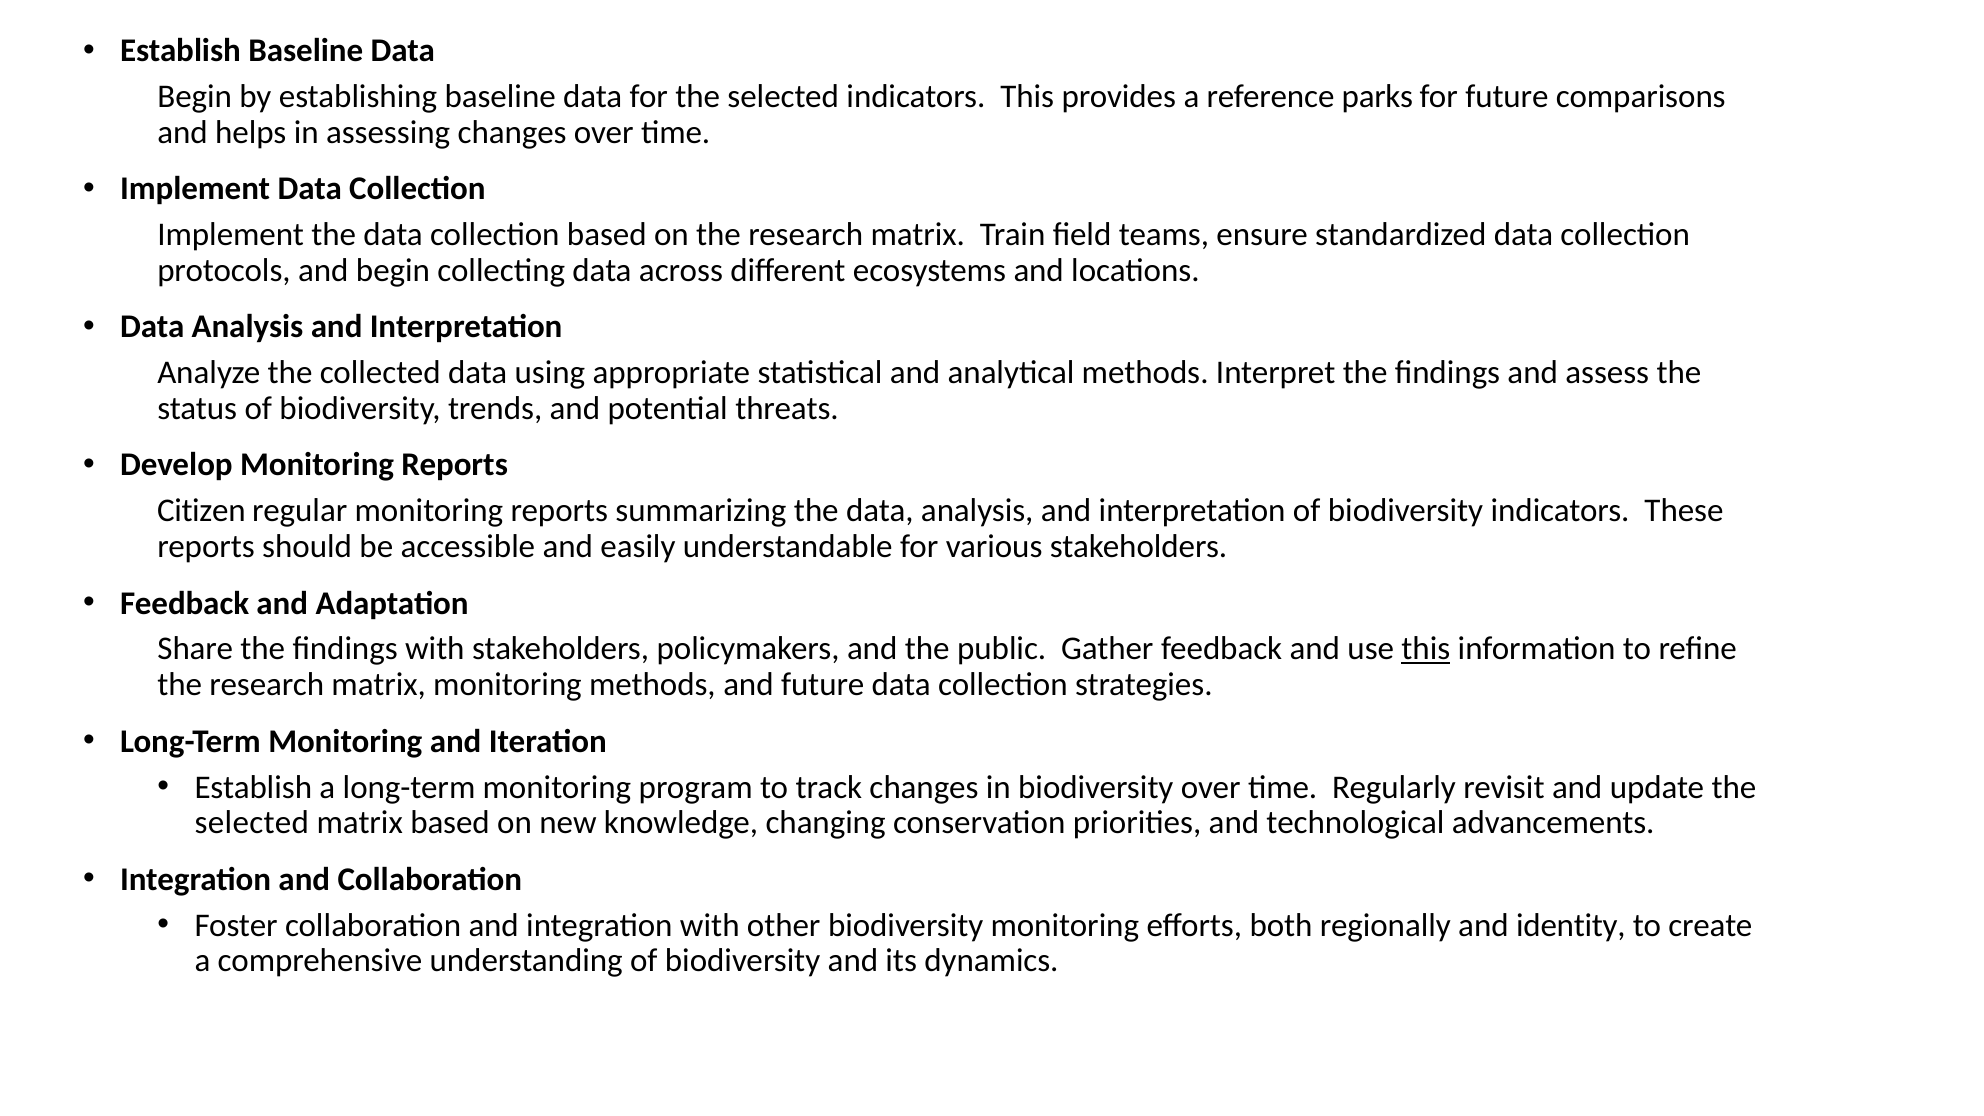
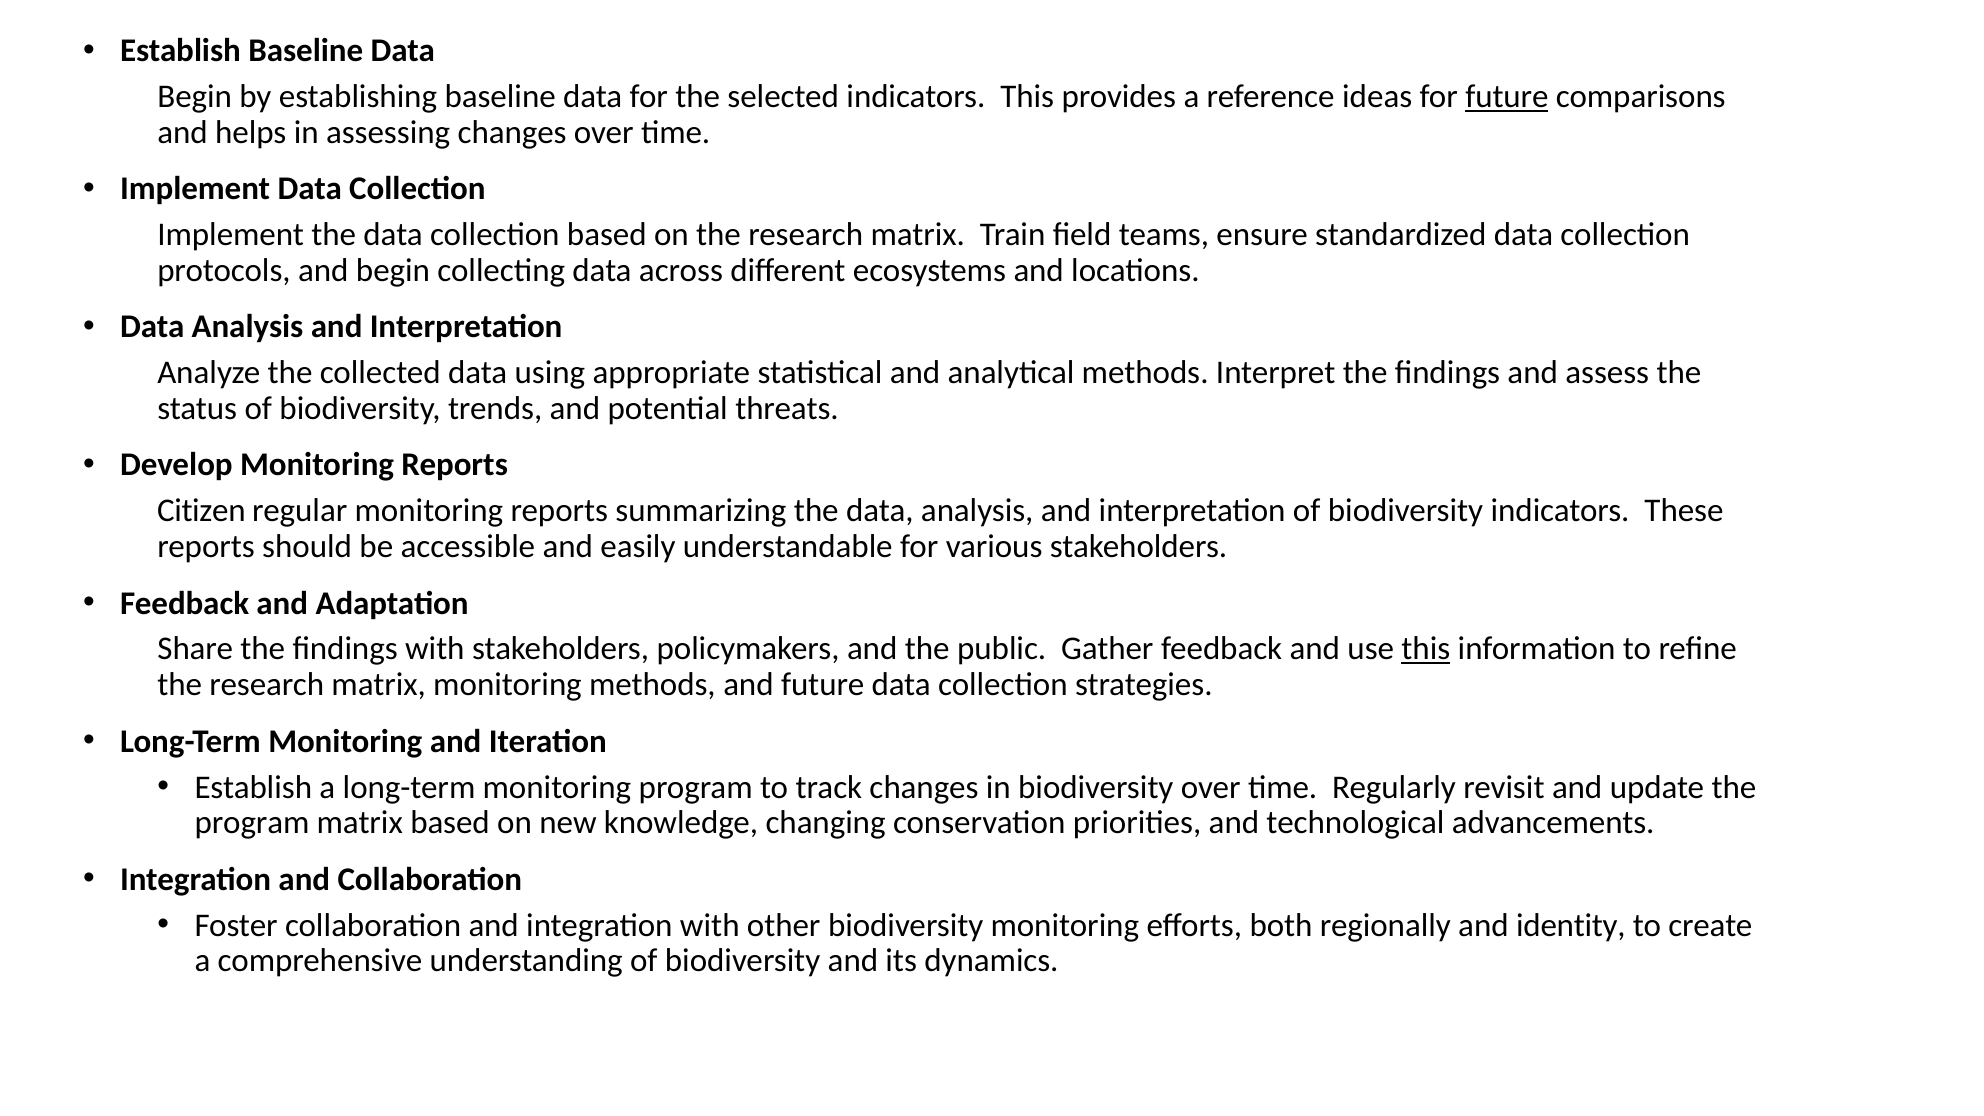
parks: parks -> ideas (1377, 97)
future underline: none -> present (1507, 97)
selected: selected -> program (252, 823)
